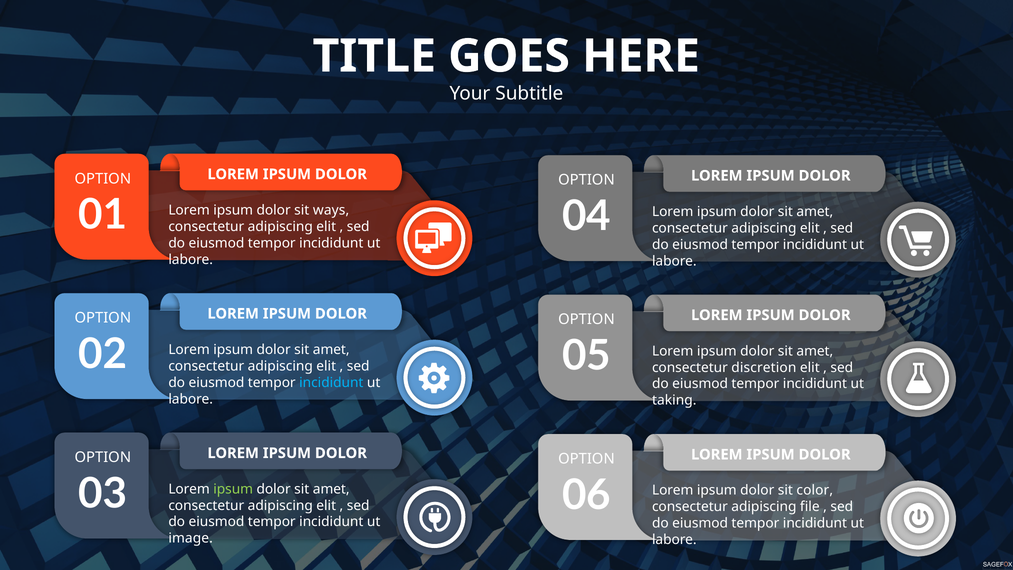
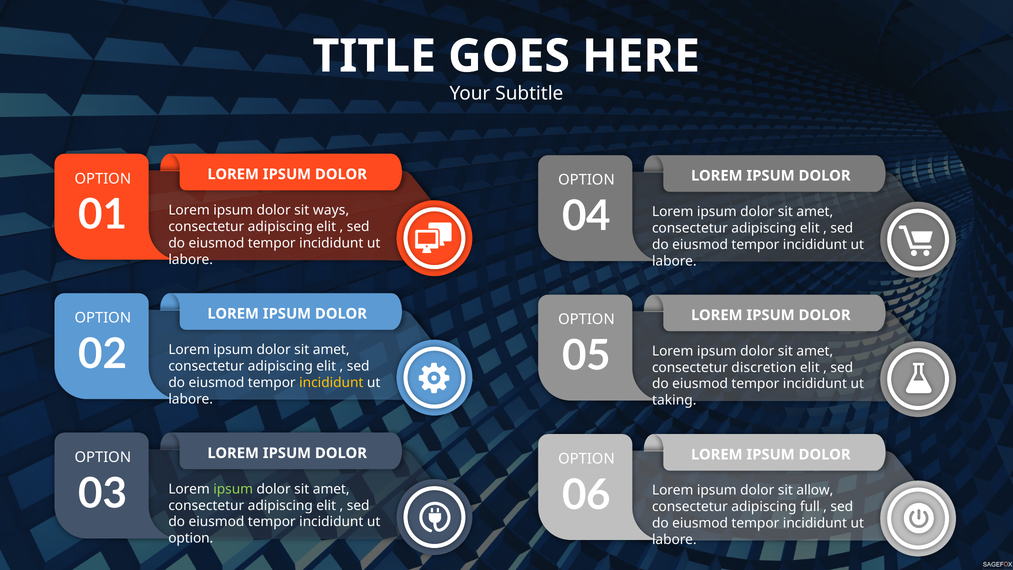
incididunt colour: light blue -> yellow (331, 382)
color: color -> allow (815, 490)
file: file -> full (810, 507)
image: image -> option (191, 538)
